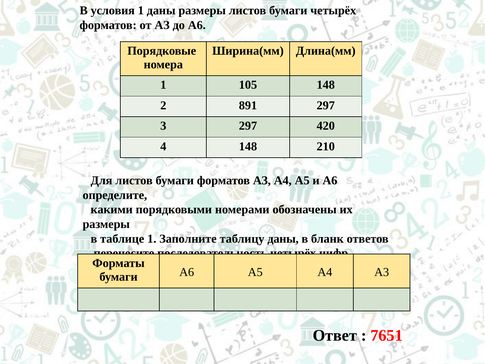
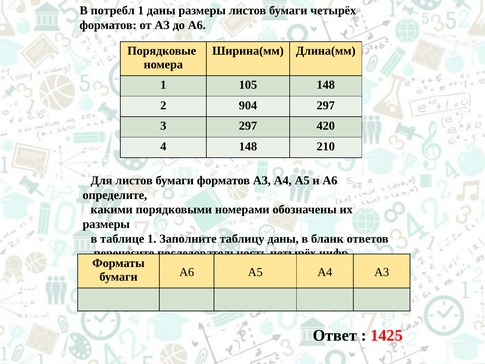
условия: условия -> потребл (113, 10)
891: 891 -> 904 (248, 105)
7651: 7651 -> 1425 (387, 335)
